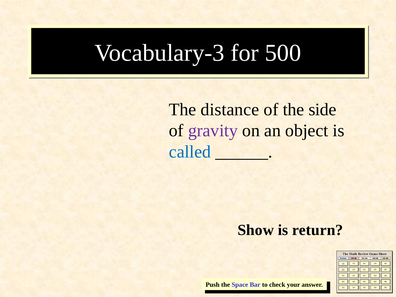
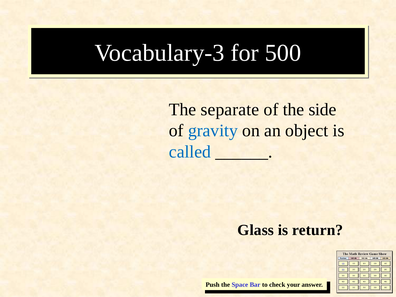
distance: distance -> separate (230, 109)
gravity colour: purple -> blue (213, 131)
Show: Show -> Glass (256, 230)
